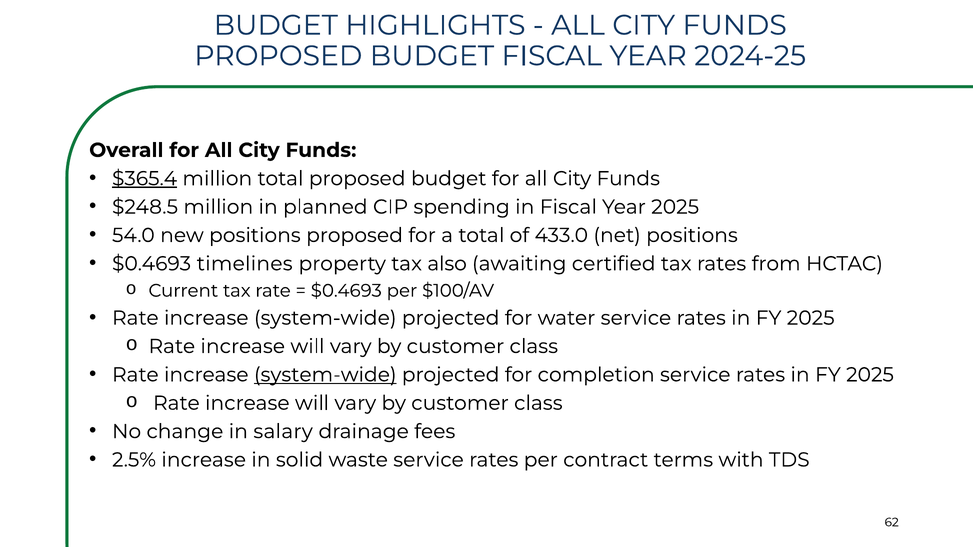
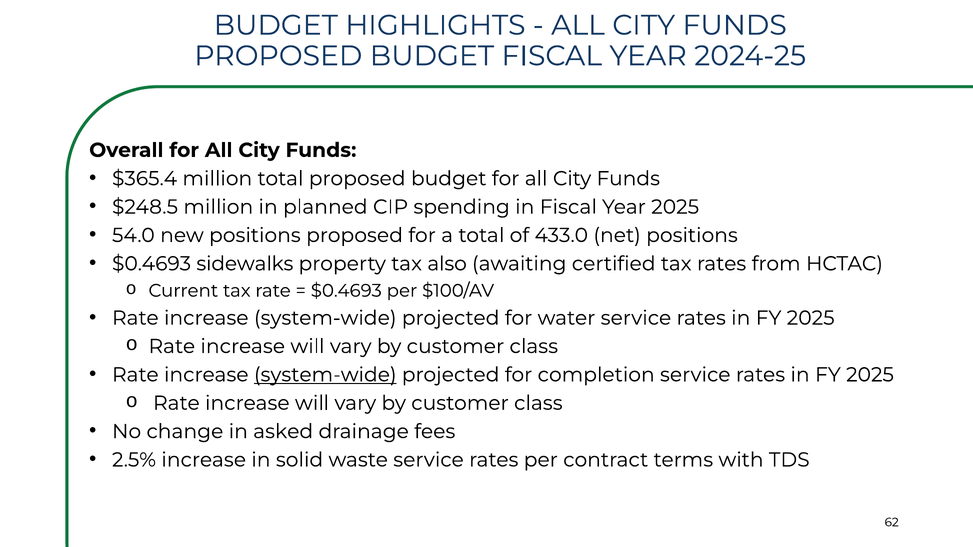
$365.4 underline: present -> none (145, 179)
timelines: timelines -> sidewalks (245, 264)
salary: salary -> asked (283, 432)
